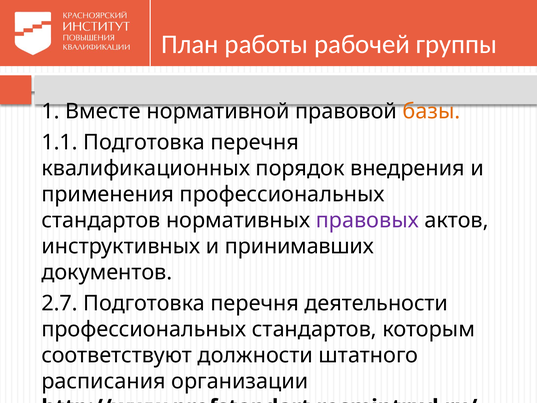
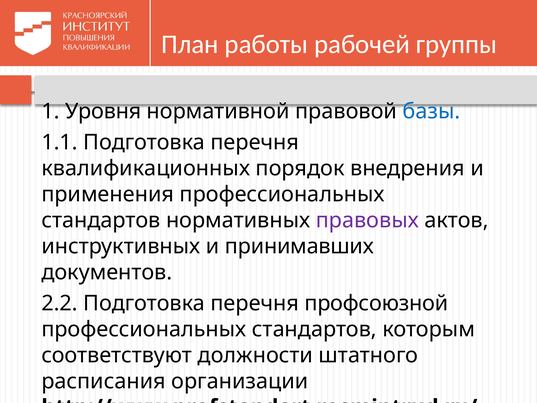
Вместе: Вместе -> Уровня (103, 111)
базы colour: orange -> blue (431, 111)
2.7: 2.7 -> 2.2 (60, 303)
деятельности: деятельности -> профсоюзной (376, 303)
